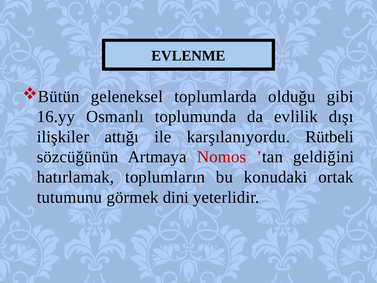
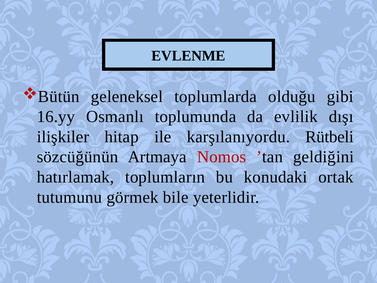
attığı: attığı -> hitap (122, 137)
dini: dini -> bile (176, 197)
